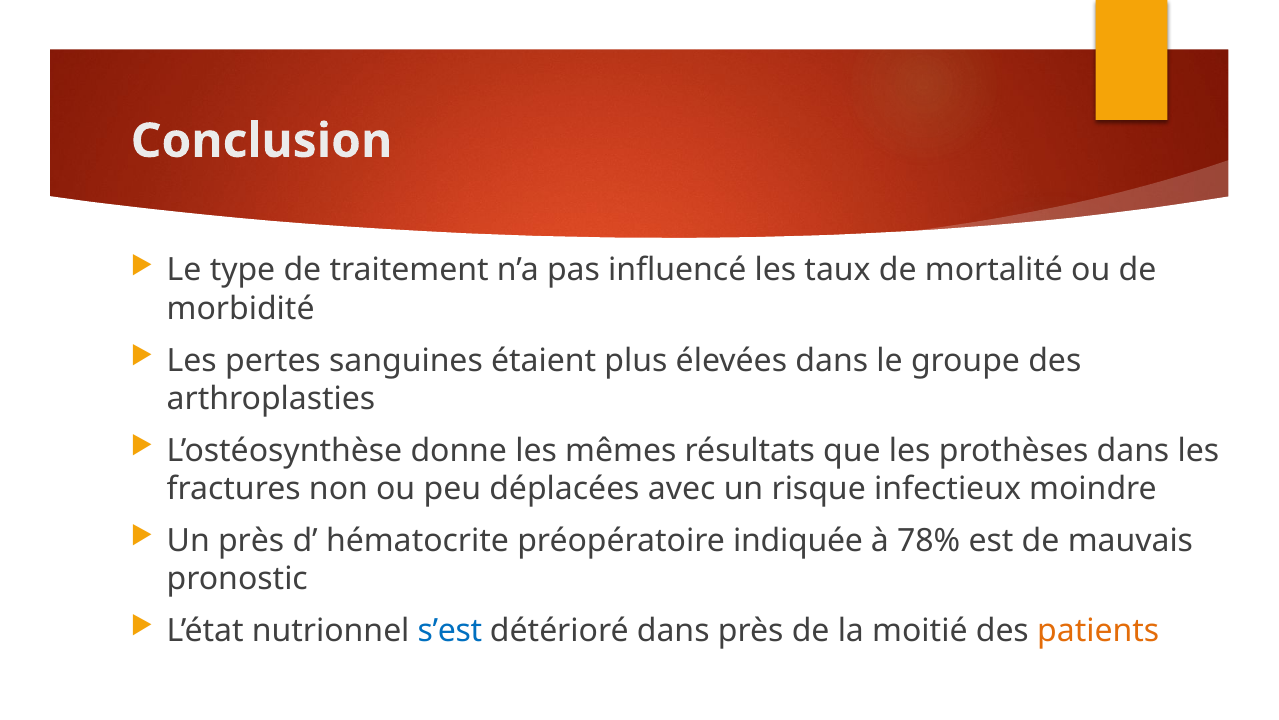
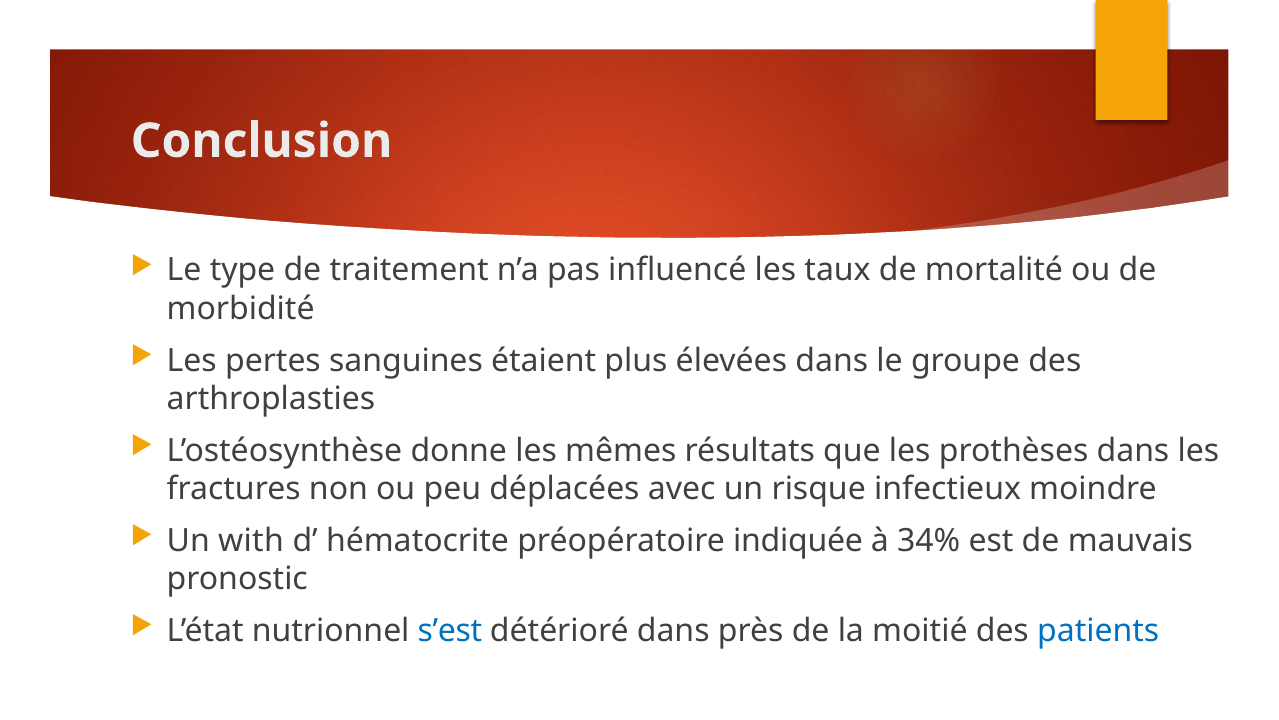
Un près: près -> with (251, 540)
78%: 78% -> 34% (929, 540)
patients colour: orange -> blue (1098, 630)
